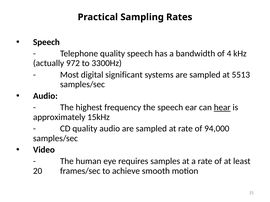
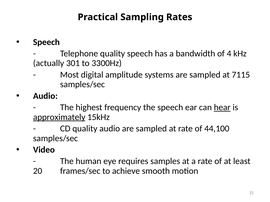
972: 972 -> 301 (73, 63)
significant: significant -> amplitude (124, 75)
5513: 5513 -> 7115 (241, 75)
approximately underline: none -> present (59, 117)
94,000: 94,000 -> 44,100 (217, 129)
